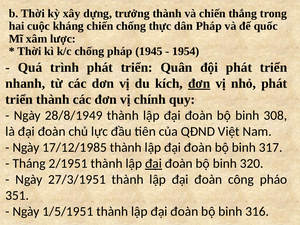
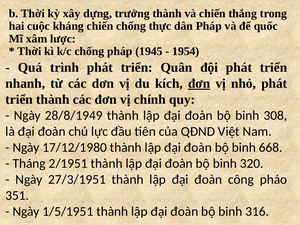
17/12/1985: 17/12/1985 -> 17/12/1980 (75, 148)
317: 317 -> 668 (271, 148)
đại underline: present -> none (153, 164)
